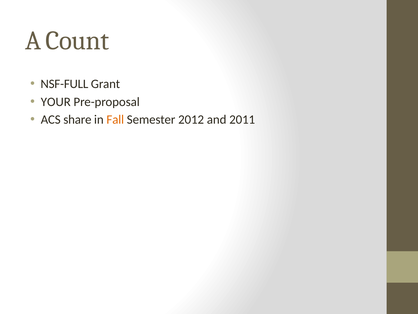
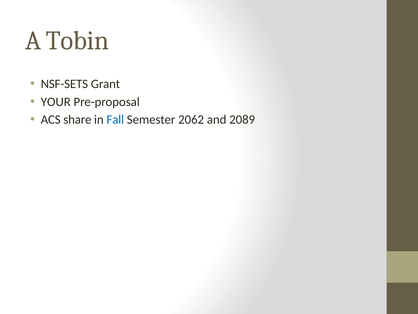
Count: Count -> Tobin (77, 41)
NSF-FULL: NSF-FULL -> NSF-SETS (64, 84)
Fall colour: orange -> blue (115, 120)
2012: 2012 -> 2062 (191, 120)
2011: 2011 -> 2089 (242, 120)
